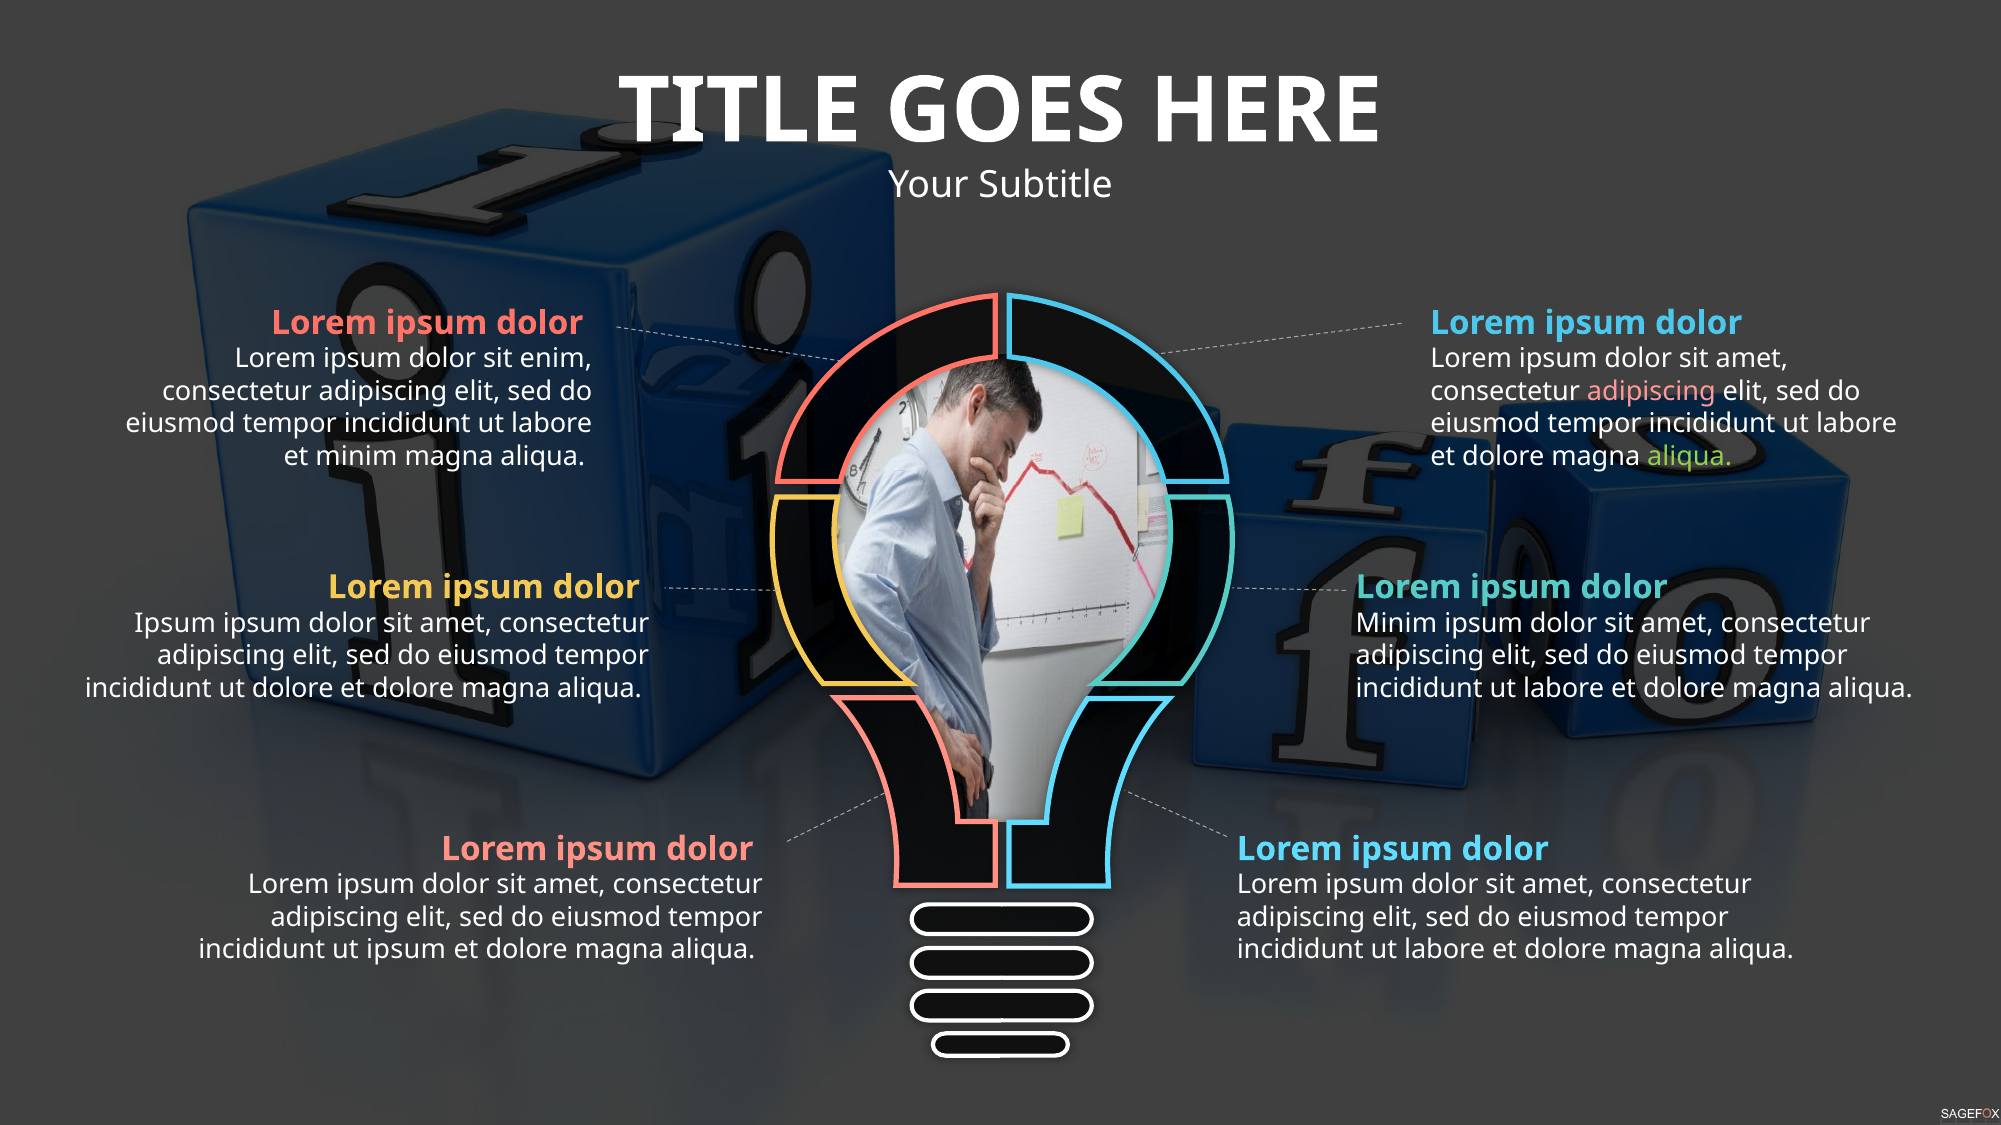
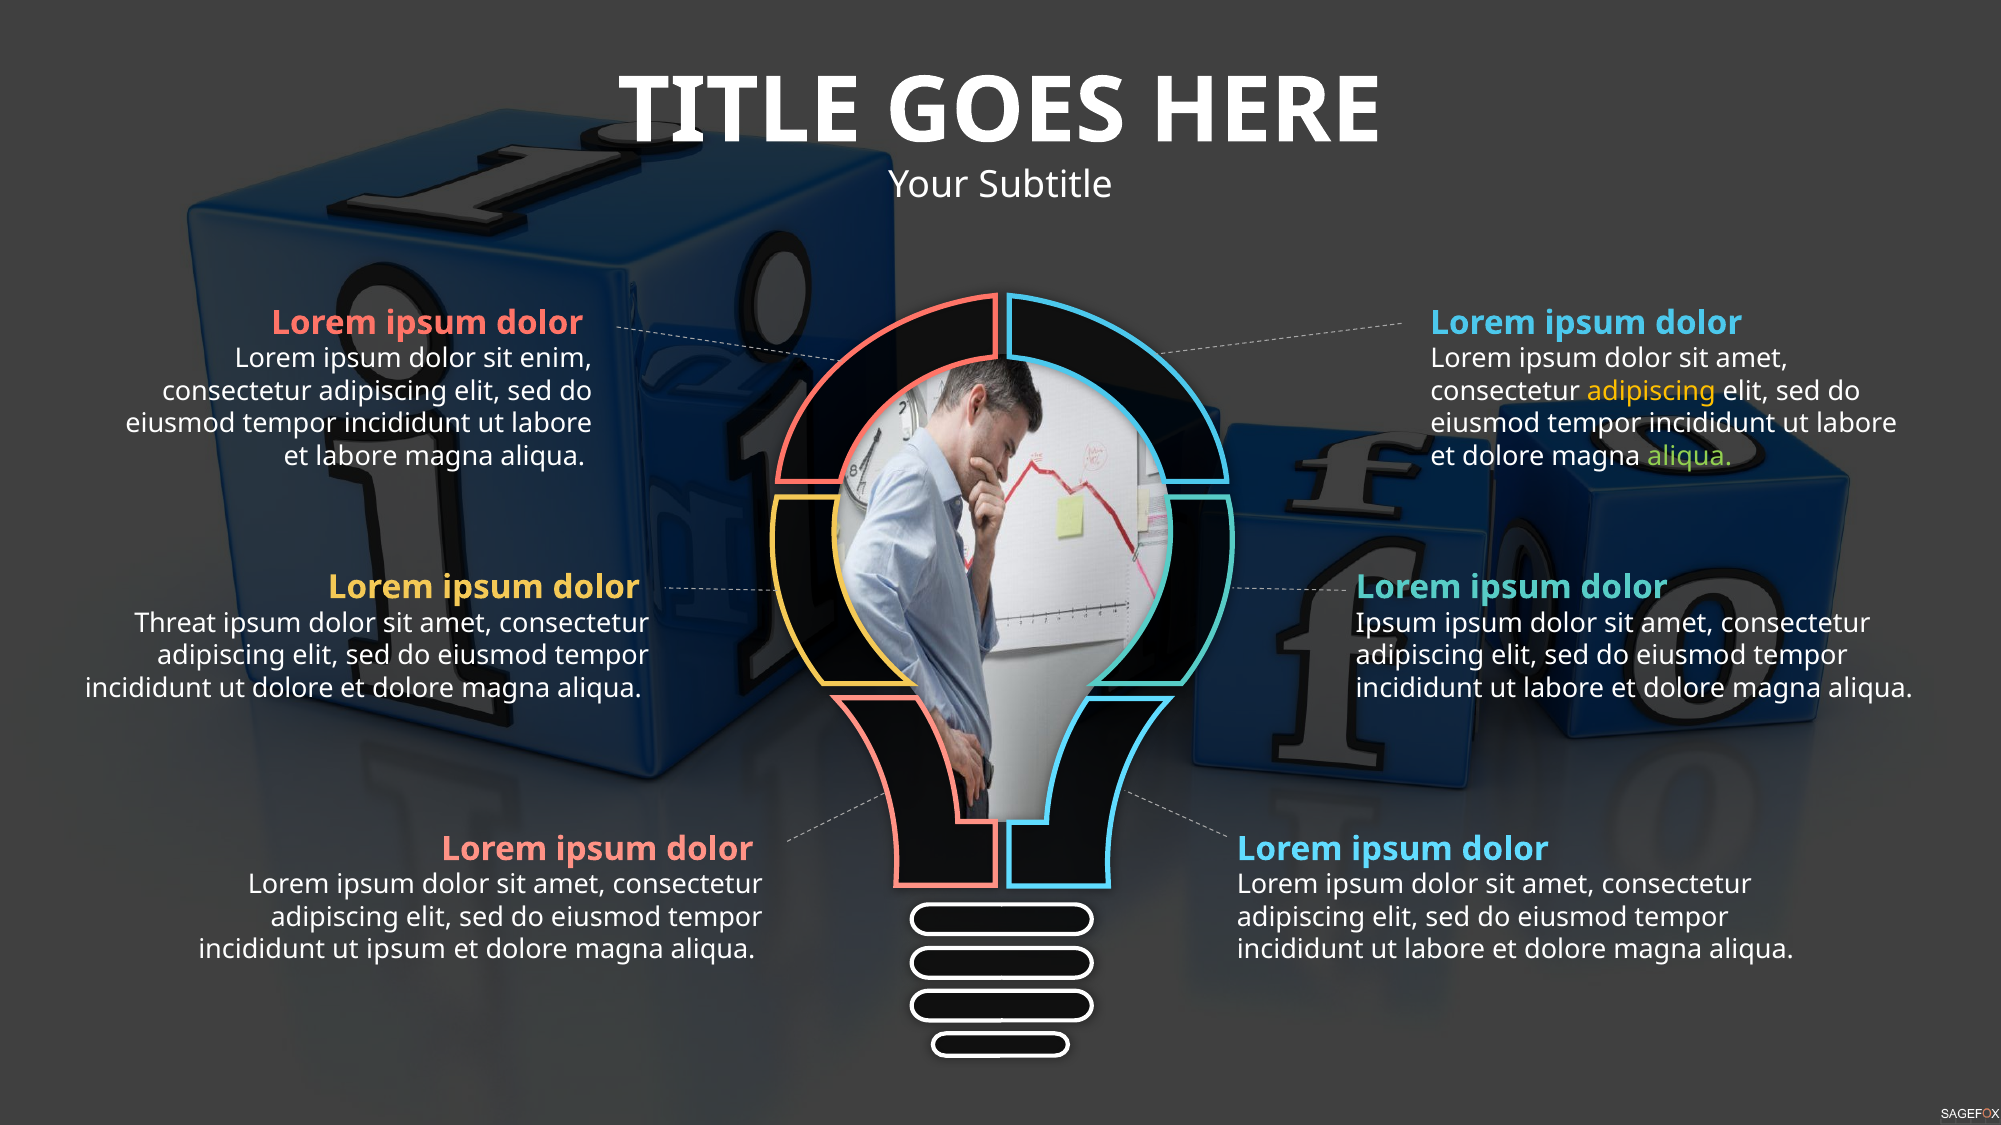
adipiscing colour: pink -> yellow (1651, 391)
et minim: minim -> labore (356, 457)
Ipsum: Ipsum -> Threat (175, 623)
Minim: Minim -> Ipsum (1397, 623)
